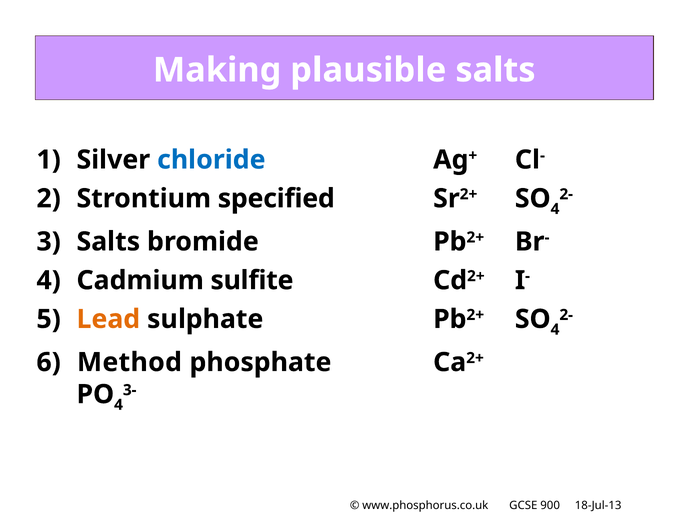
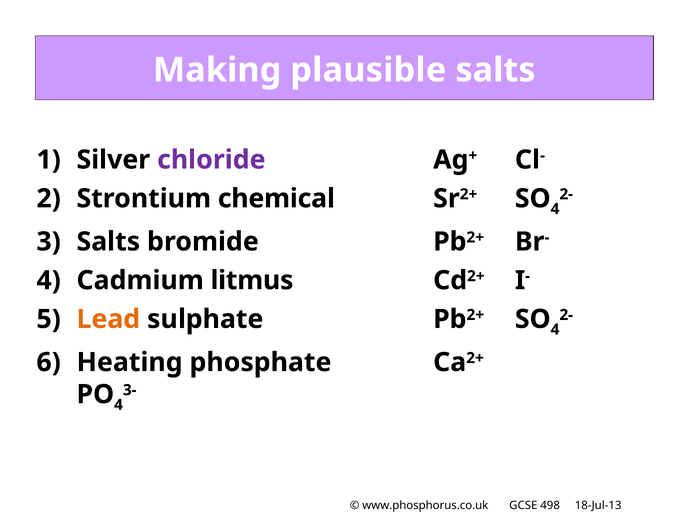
chloride colour: blue -> purple (211, 160)
specified: specified -> chemical (276, 199)
sulfite: sulfite -> litmus (252, 281)
Method: Method -> Heating (130, 362)
900: 900 -> 498 (550, 506)
